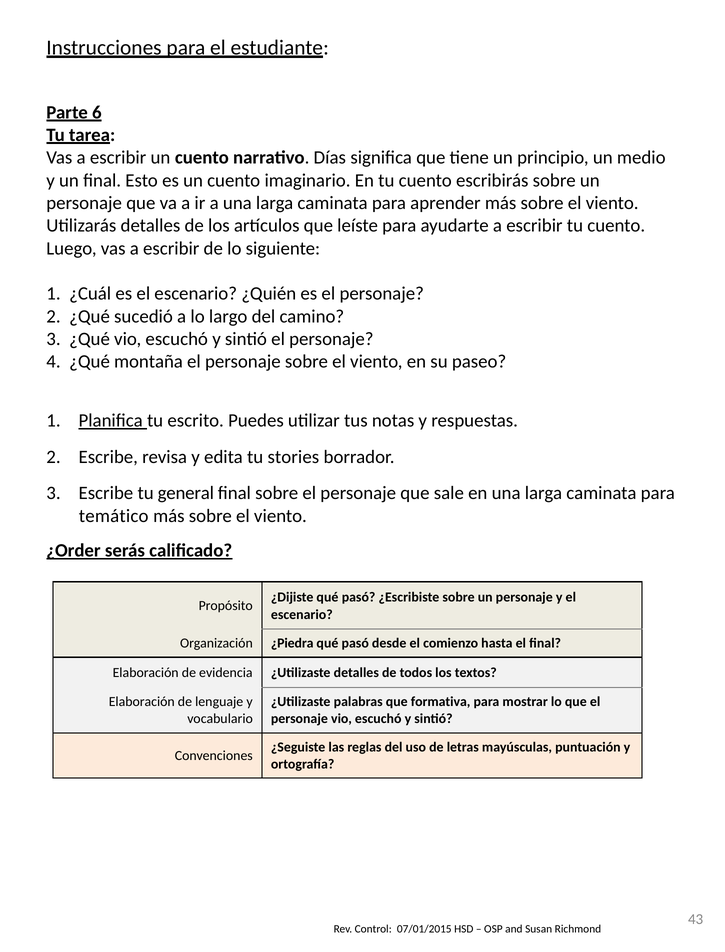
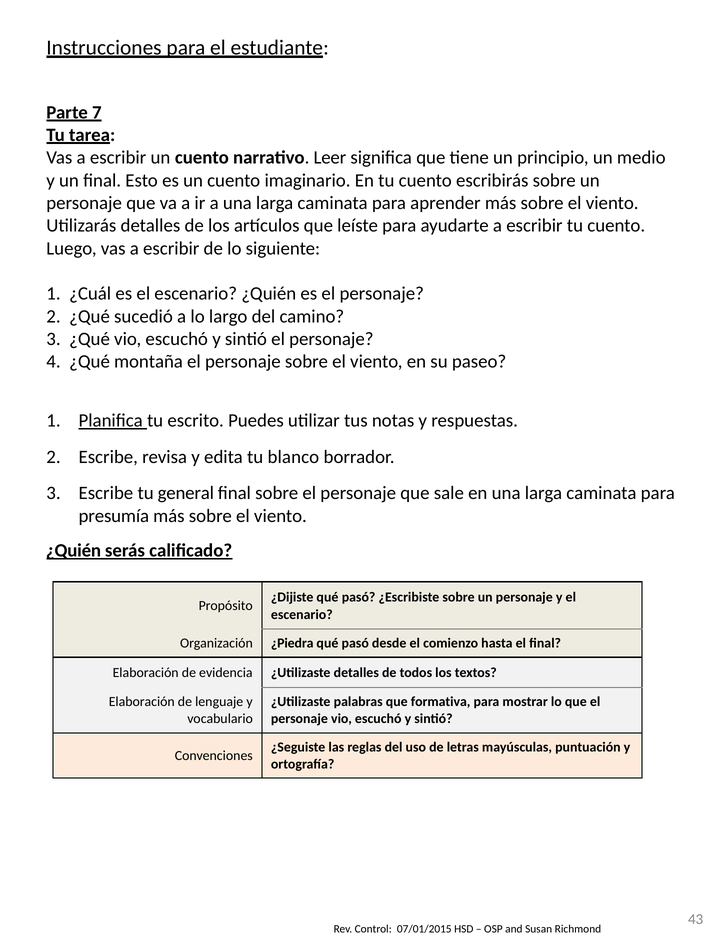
6: 6 -> 7 (97, 112)
Días: Días -> Leer (330, 158)
stories: stories -> blanco (293, 457)
temático: temático -> presumía (114, 516)
¿Order: ¿Order -> ¿Quién (74, 550)
